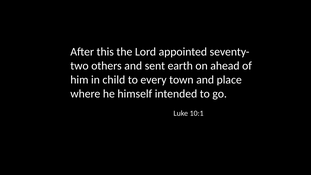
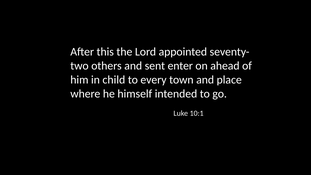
earth: earth -> enter (180, 66)
